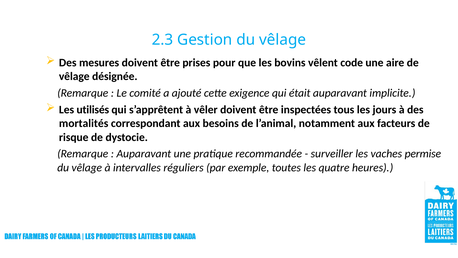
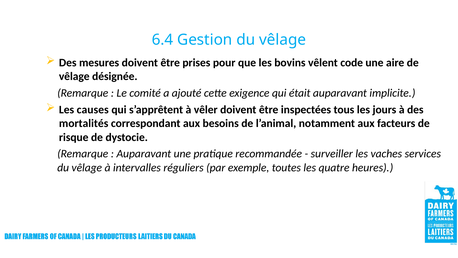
2.3: 2.3 -> 6.4 (163, 40)
utilisés: utilisés -> causes (93, 110)
permise: permise -> services (423, 154)
